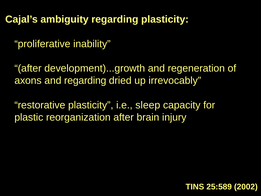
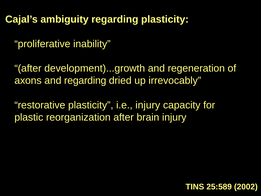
i.e sleep: sleep -> injury (148, 105)
